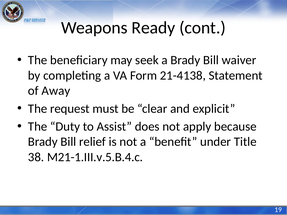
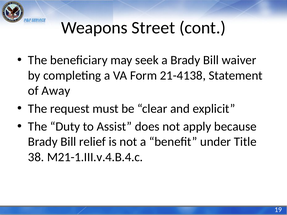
Ready: Ready -> Street (153, 28)
M21-1.III.v.5.B.4.c: M21-1.III.v.5.B.4.c -> M21-1.III.v.4.B.4.c (95, 157)
